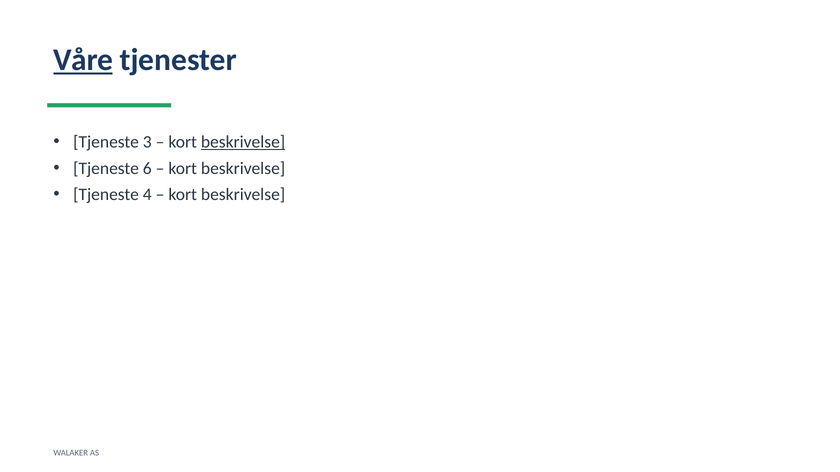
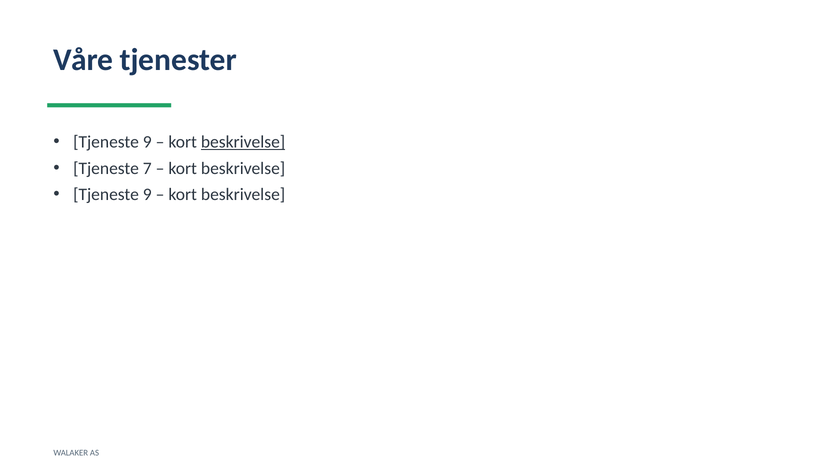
Våre underline: present -> none (83, 60)
3: 3 -> 9 (147, 142)
6: 6 -> 7 (147, 169)
4: 4 -> 9 (147, 195)
